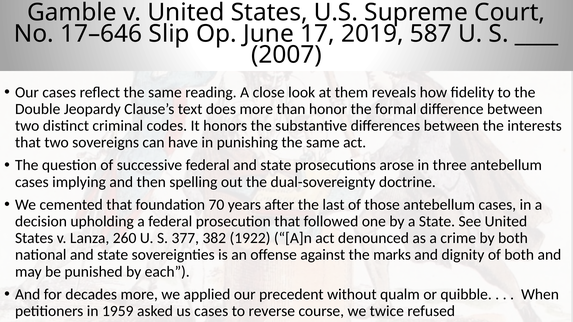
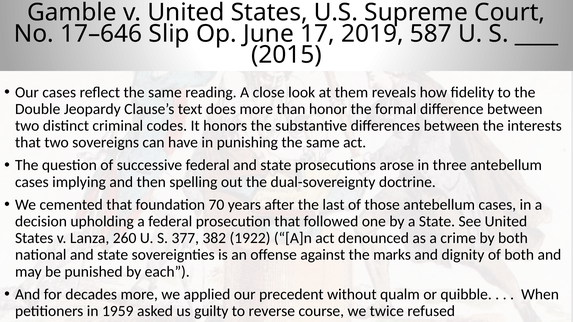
2007: 2007 -> 2015 (286, 55)
us cases: cases -> guilty (211, 311)
